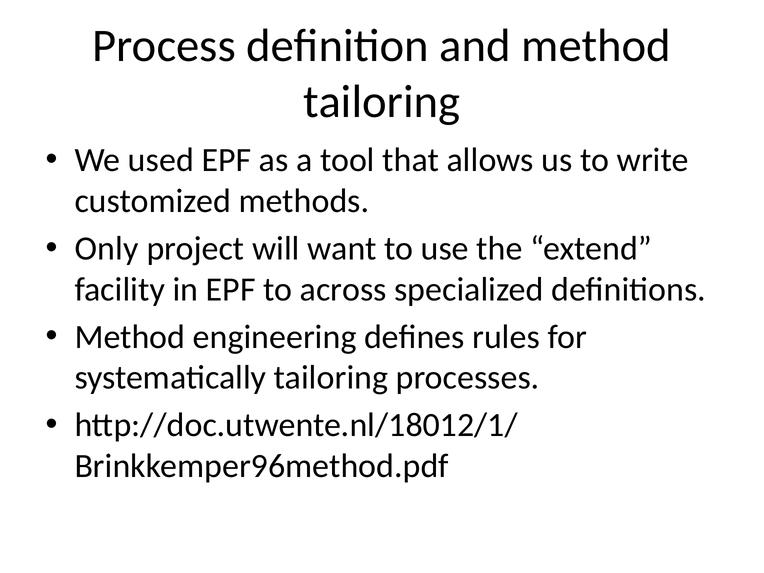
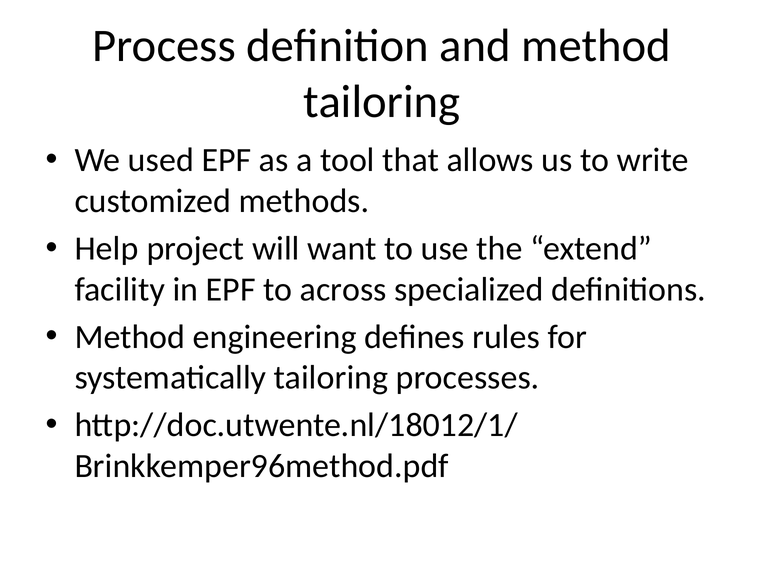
Only: Only -> Help (107, 249)
